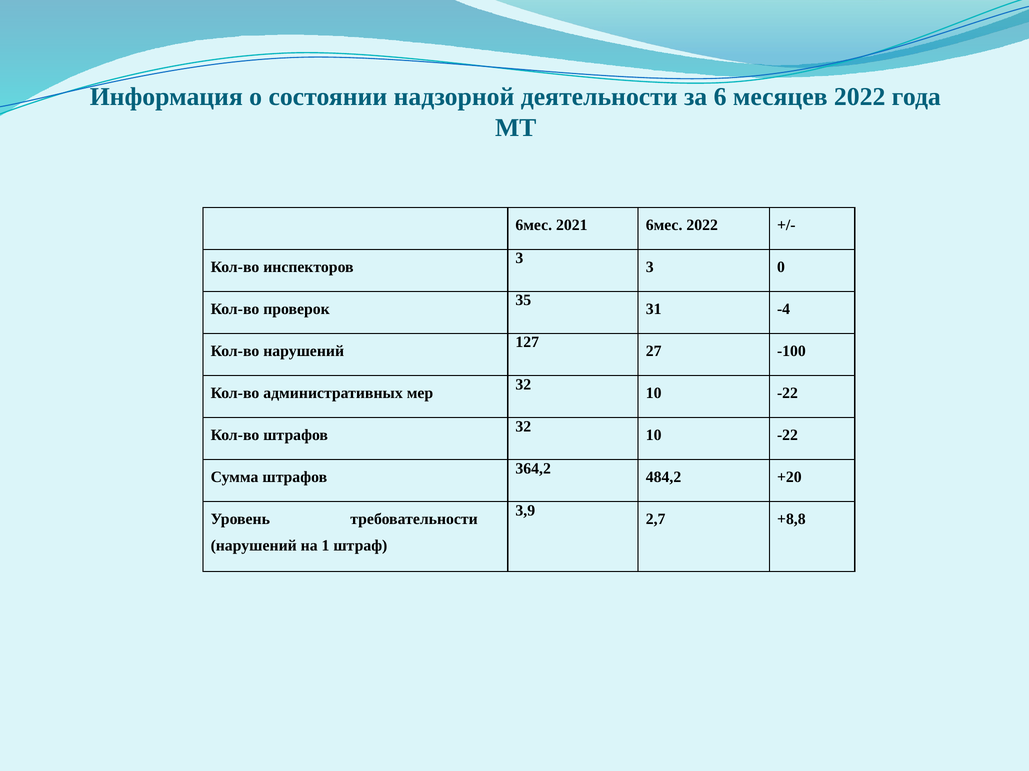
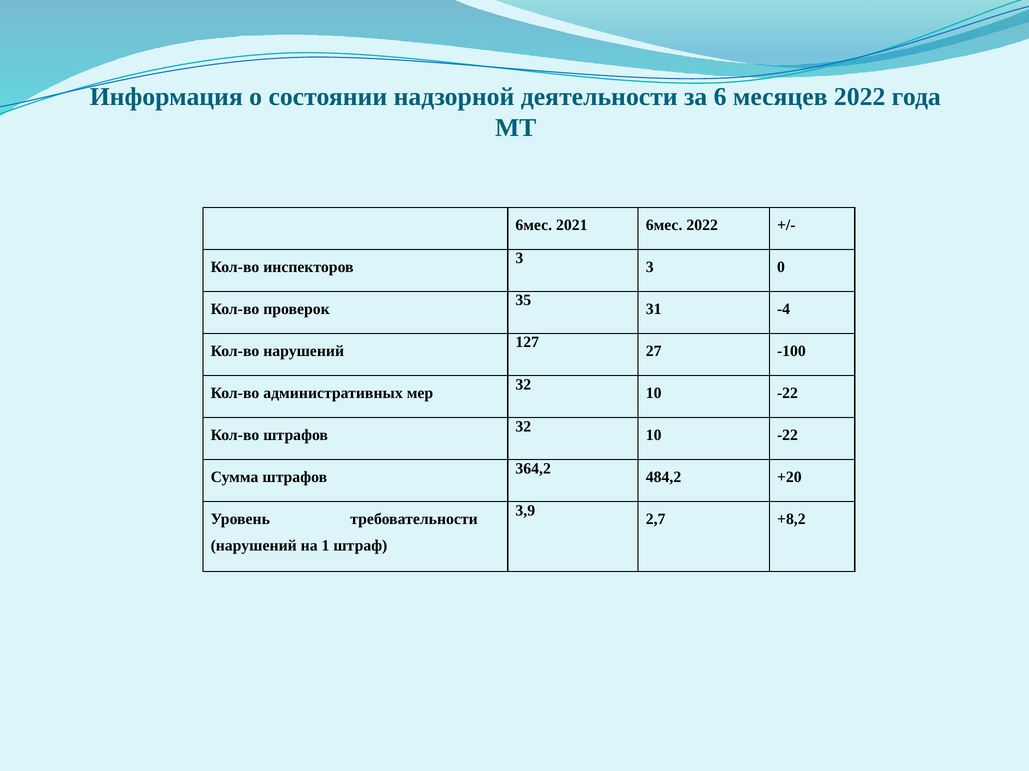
+8,8: +8,8 -> +8,2 (791, 520)
